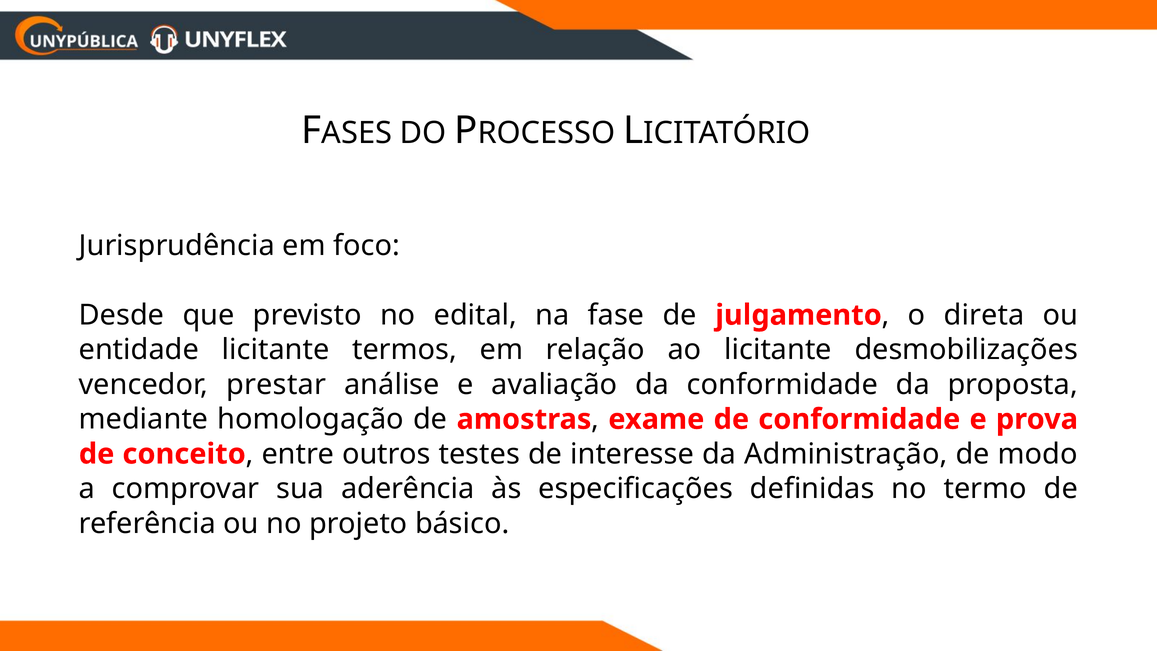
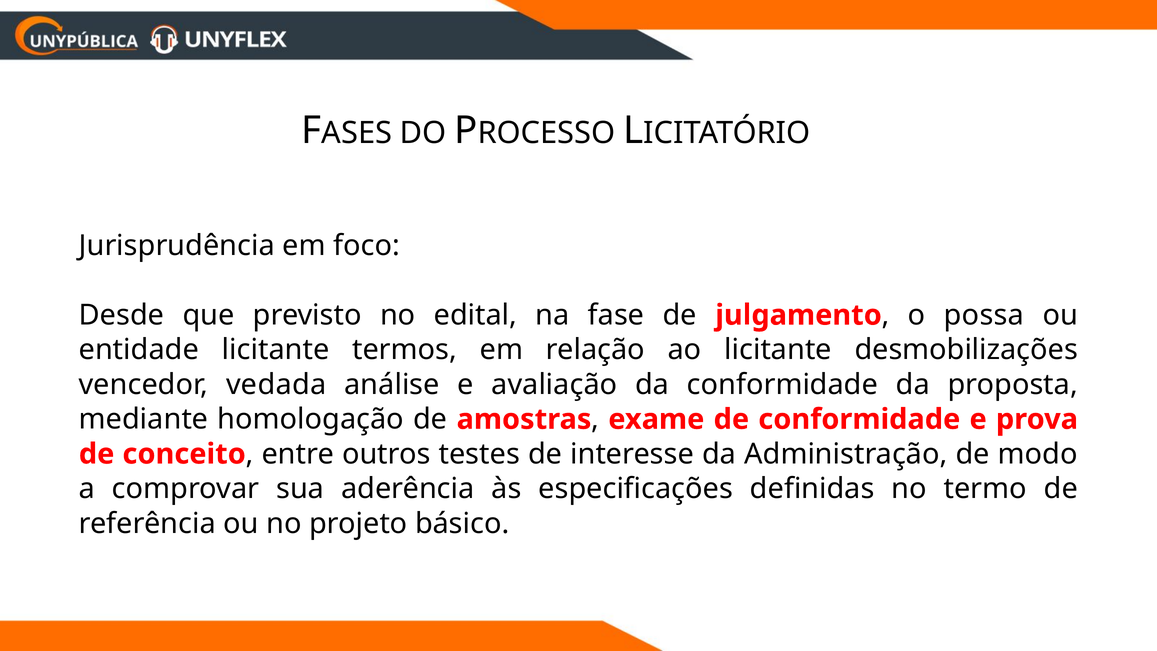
direta: direta -> possa (984, 315)
prestar: prestar -> vedada (276, 384)
